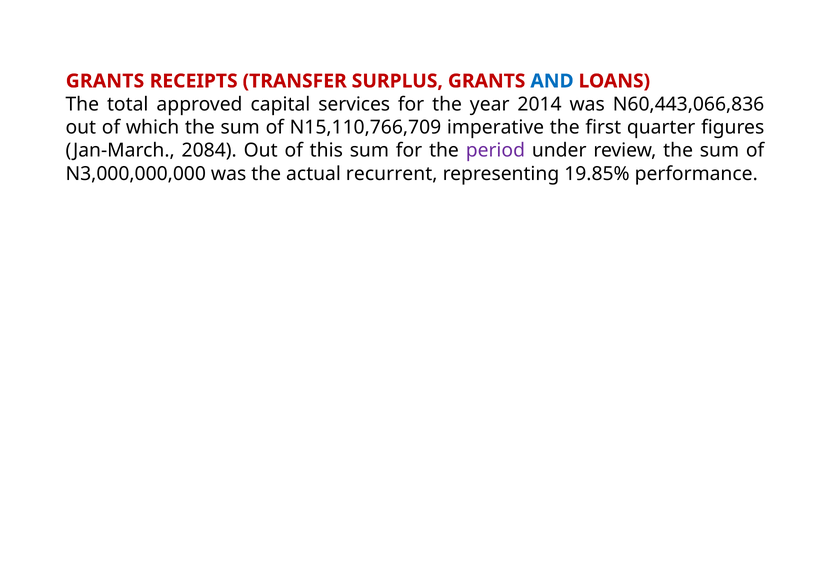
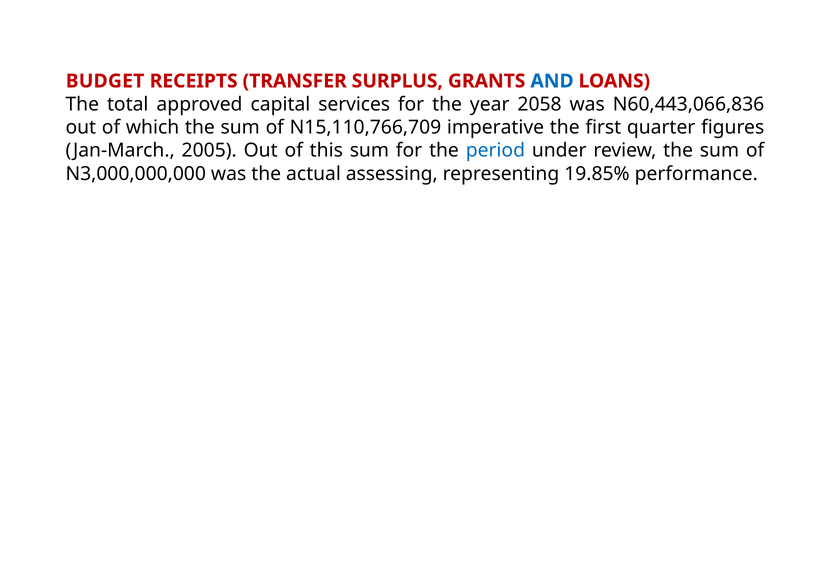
GRANTS: GRANTS -> BUDGET (105, 81)
2014: 2014 -> 2058 (540, 104)
2084: 2084 -> 2005 (209, 151)
period colour: purple -> blue (495, 151)
recurrent: recurrent -> assessing (392, 174)
